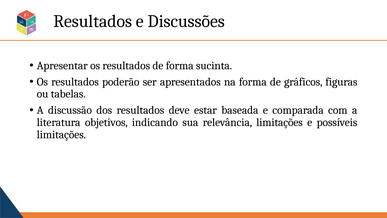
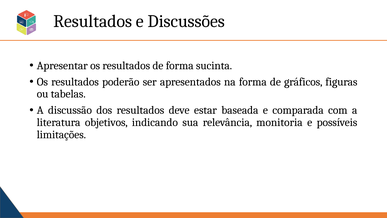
relevância limitações: limitações -> monitoria (279, 122)
